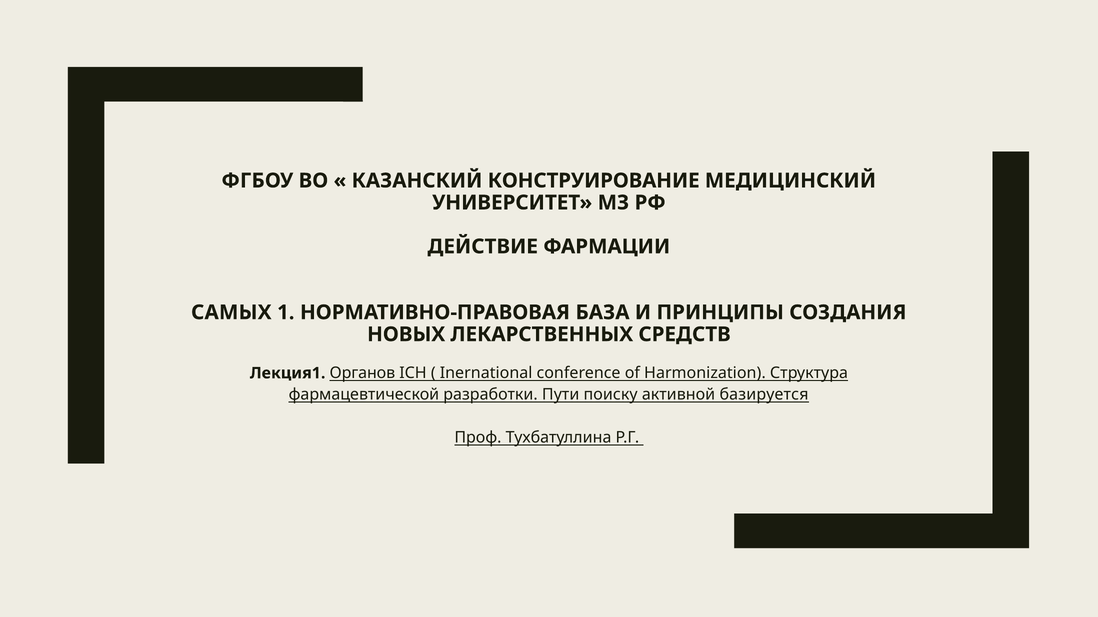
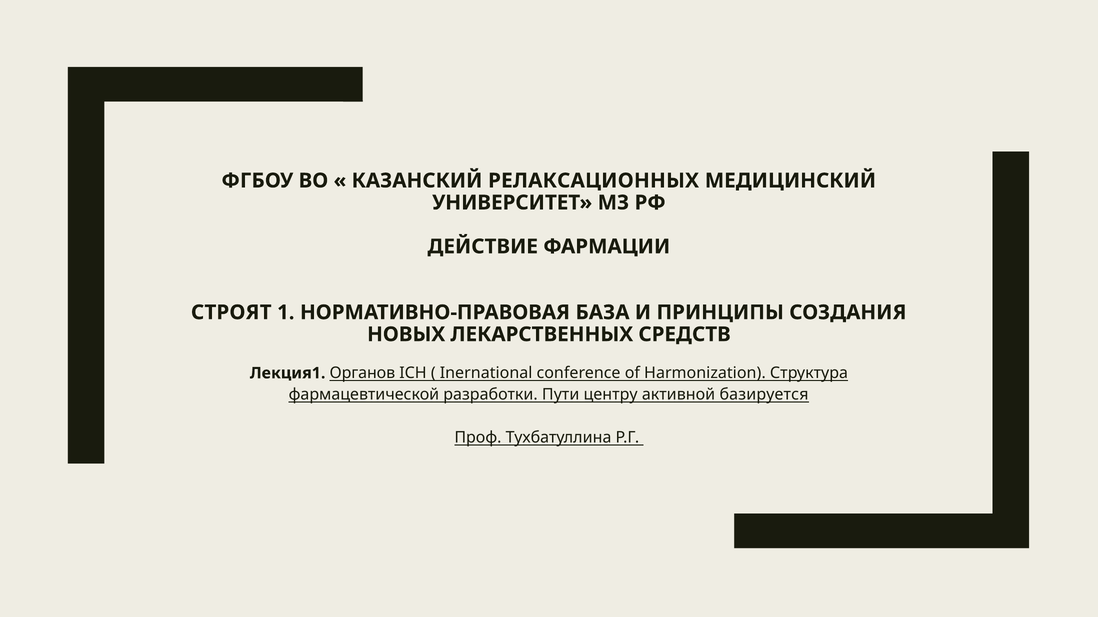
КОНСТРУИРОВАНИЕ: КОНСТРУИРОВАНИЕ -> РЕЛАКСАЦИОННЫХ (593, 181)
САМЫХ: САМЫХ -> СТРОЯТ (231, 313)
поиску: поиску -> центру (611, 395)
